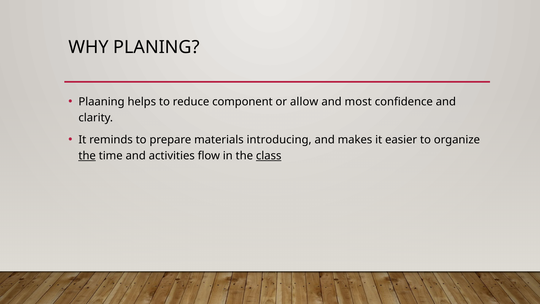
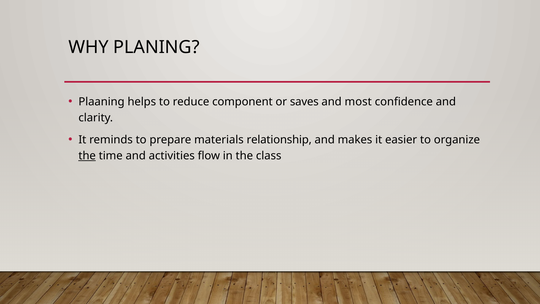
allow: allow -> saves (304, 102)
introducing: introducing -> relationship (279, 140)
class underline: present -> none (269, 156)
